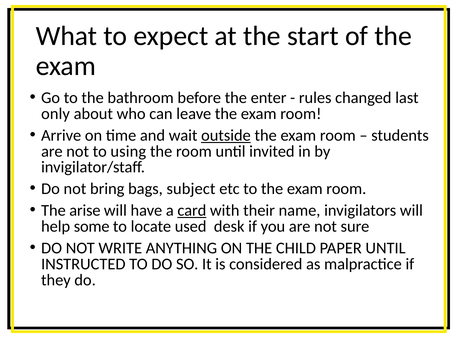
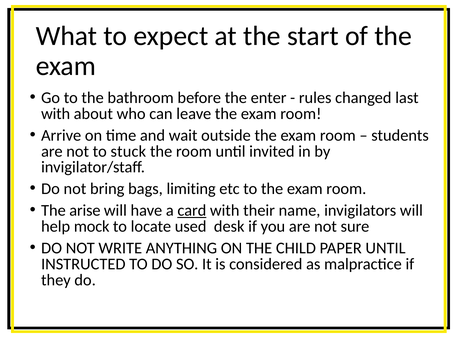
only: only -> with (56, 114)
outside underline: present -> none (226, 135)
using: using -> stuck (128, 151)
subject: subject -> limiting (191, 189)
some: some -> mock (92, 226)
